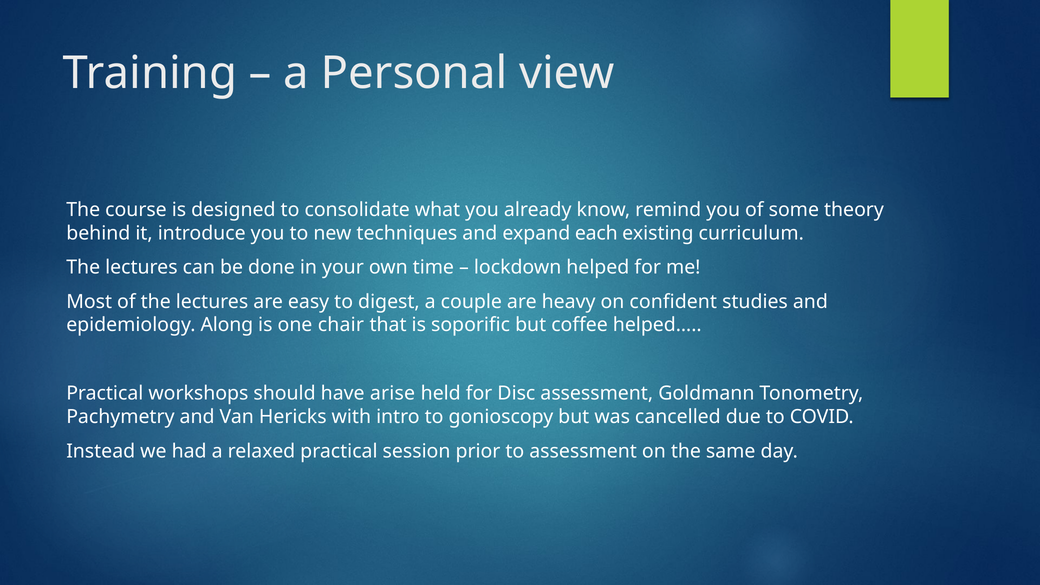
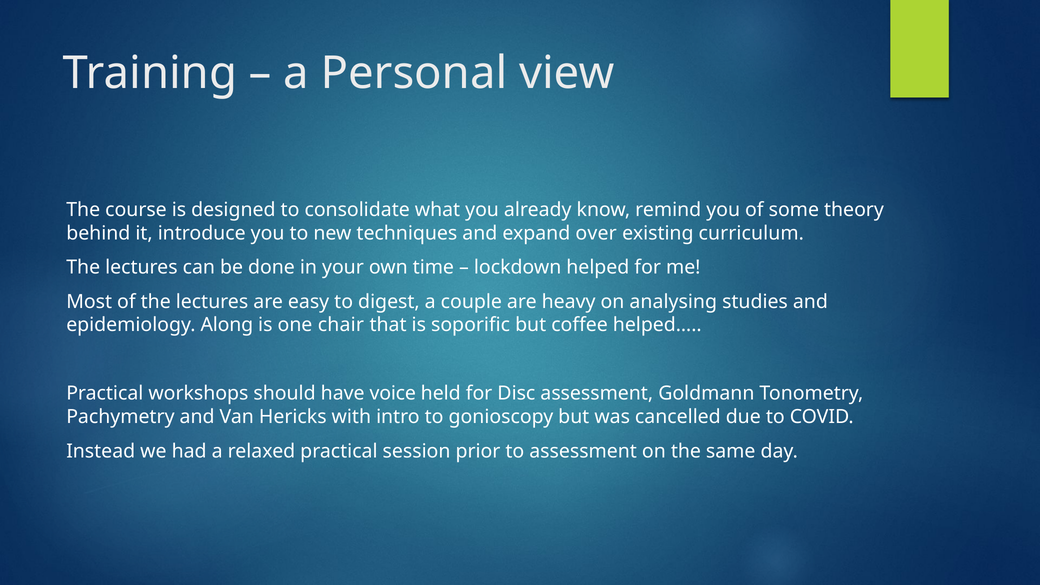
each: each -> over (596, 233)
confident: confident -> analysing (673, 302)
arise: arise -> voice (393, 394)
